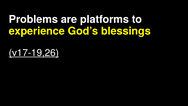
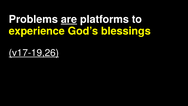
are underline: none -> present (69, 19)
